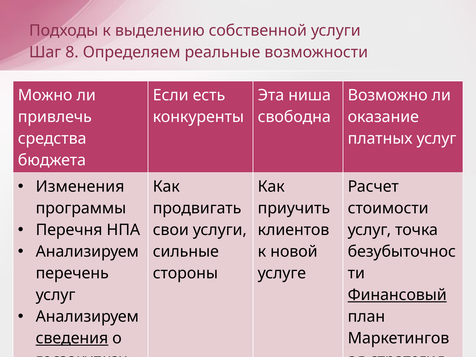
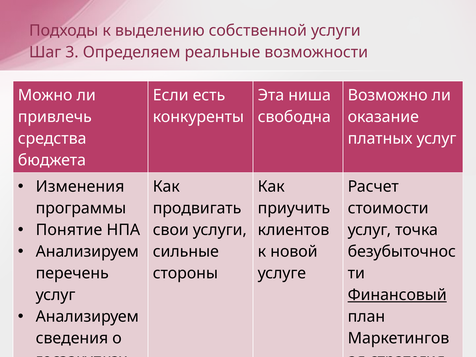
8: 8 -> 3 (72, 52)
Перечня: Перечня -> Понятие (69, 230)
сведения underline: present -> none (72, 338)
